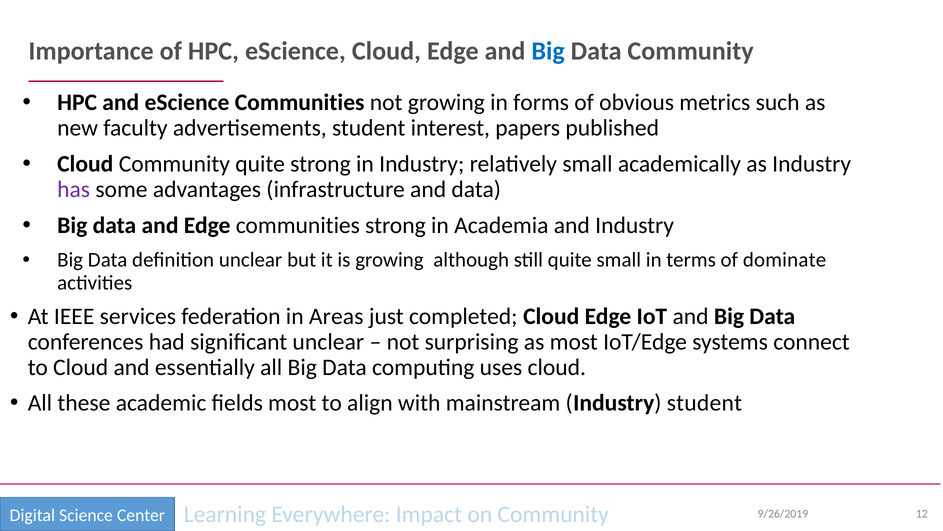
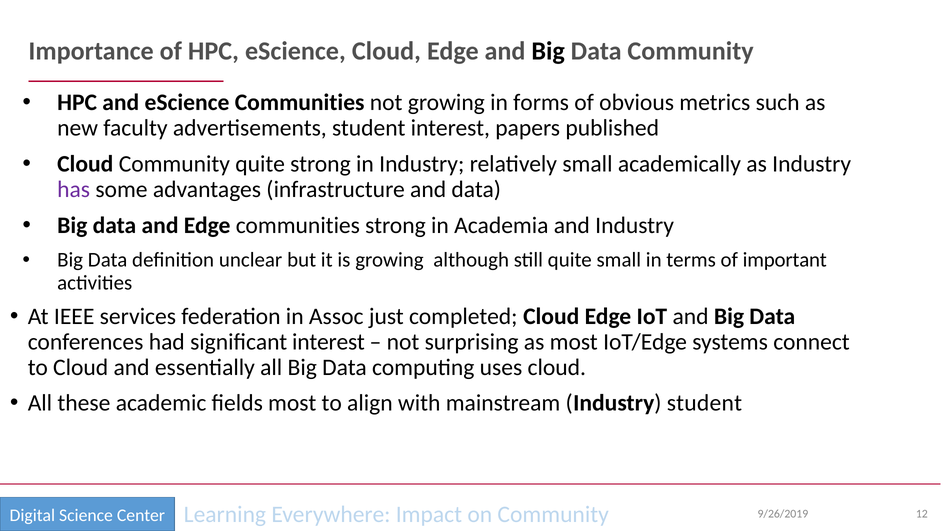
Big colour: blue -> black (548, 51)
dominate: dominate -> important (785, 260)
Areas: Areas -> Assoc (336, 316)
significant unclear: unclear -> interest (328, 342)
